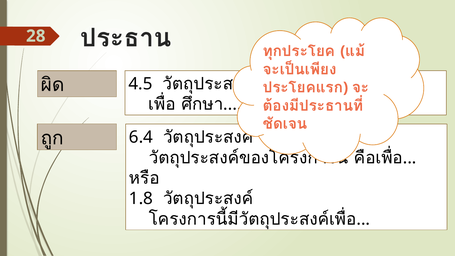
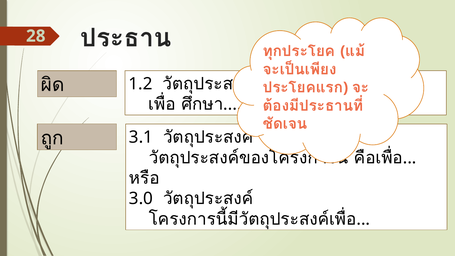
4.5: 4.5 -> 1.2 (141, 84)
6.4: 6.4 -> 3.1 (141, 137)
1.8: 1.8 -> 3.0 (141, 199)
